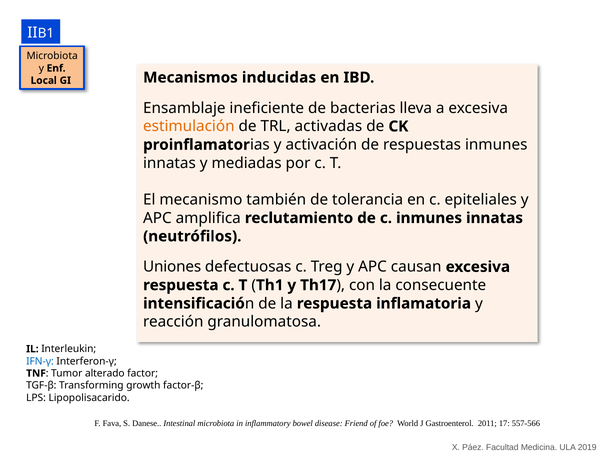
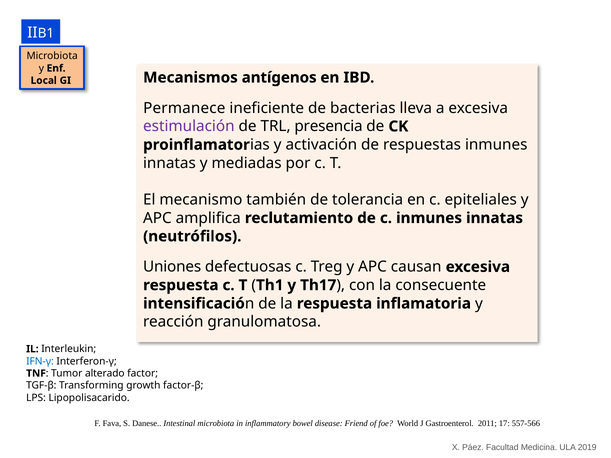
inducidas: inducidas -> antígenos (279, 78)
Ensamblaje: Ensamblaje -> Permanece (184, 108)
estimulación colour: orange -> purple (189, 126)
activadas: activadas -> presencia (329, 126)
